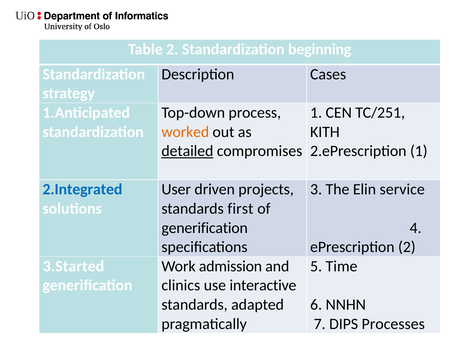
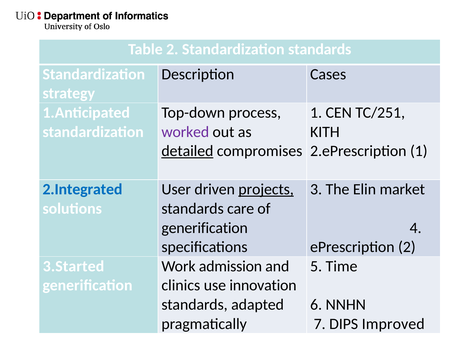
Standardization beginning: beginning -> standards (320, 49)
worked colour: orange -> purple (185, 132)
projects underline: none -> present (266, 189)
service: service -> market (402, 189)
first: first -> care (241, 209)
interactive: interactive -> innovation (263, 285)
Processes: Processes -> Improved (393, 324)
